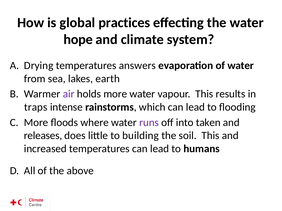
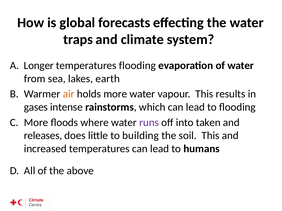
practices: practices -> forecasts (124, 23)
hope: hope -> traps (78, 40)
Drying: Drying -> Longer (39, 66)
temperatures answers: answers -> flooding (137, 66)
air colour: purple -> orange (69, 94)
traps: traps -> gases (36, 107)
